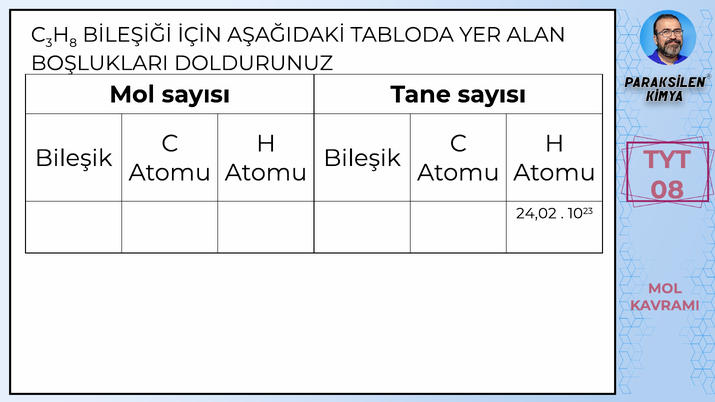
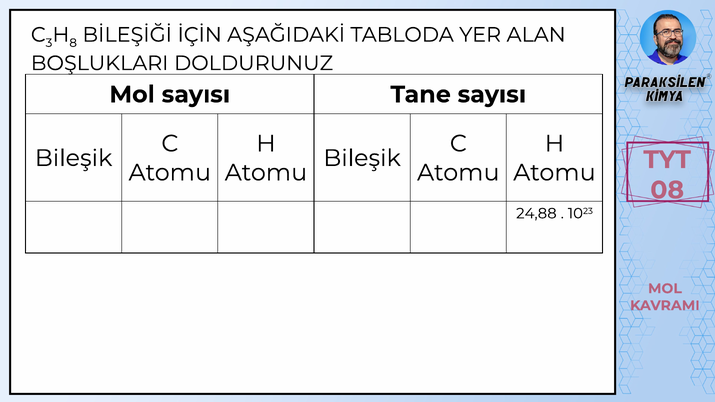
24,02: 24,02 -> 24,88 (536, 214)
